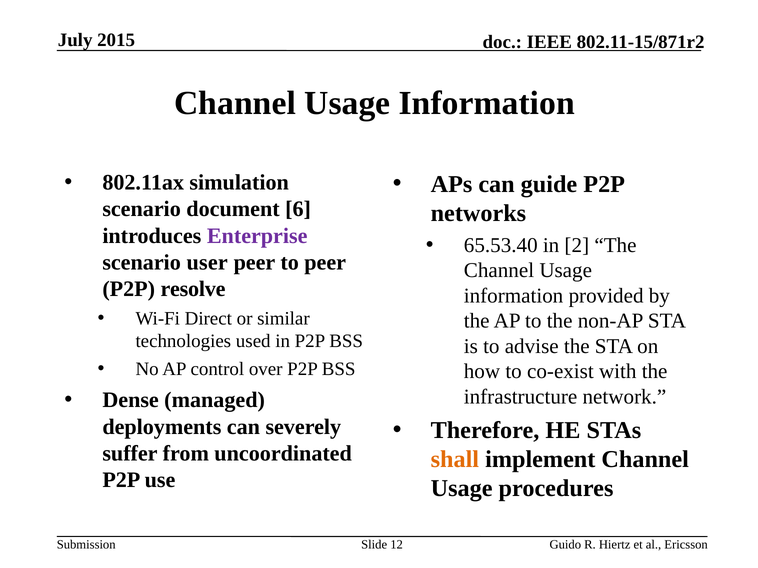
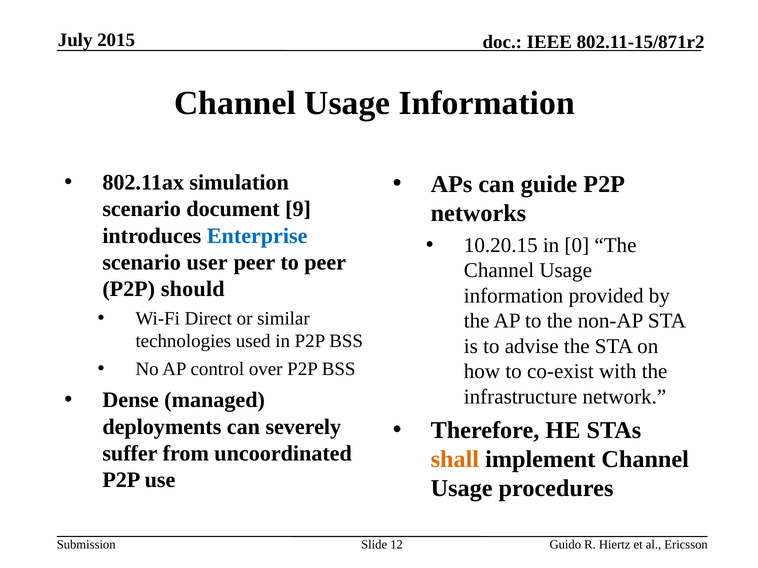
6: 6 -> 9 (298, 209)
Enterprise colour: purple -> blue (257, 236)
65.53.40: 65.53.40 -> 10.20.15 (501, 245)
2: 2 -> 0 (577, 245)
resolve: resolve -> should (193, 289)
